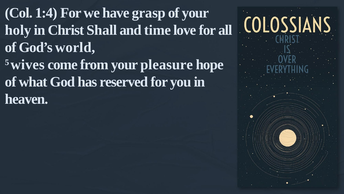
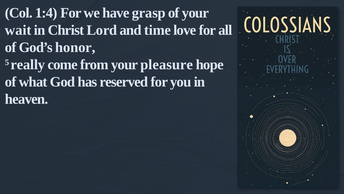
holy: holy -> wait (18, 30)
Shall: Shall -> Lord (102, 30)
world: world -> honor (75, 47)
wives: wives -> really (28, 64)
